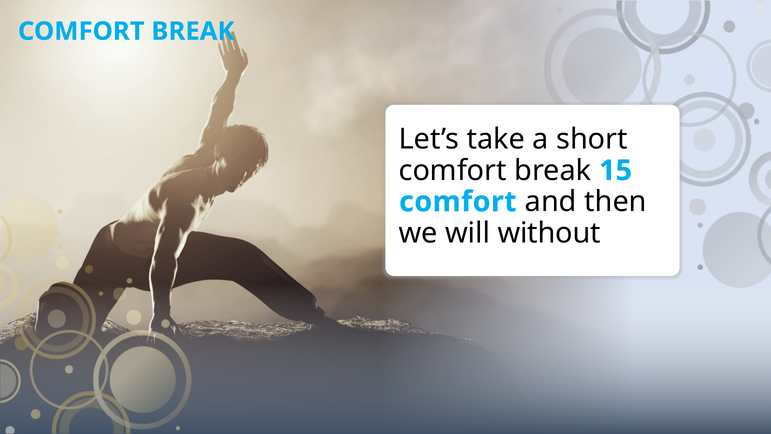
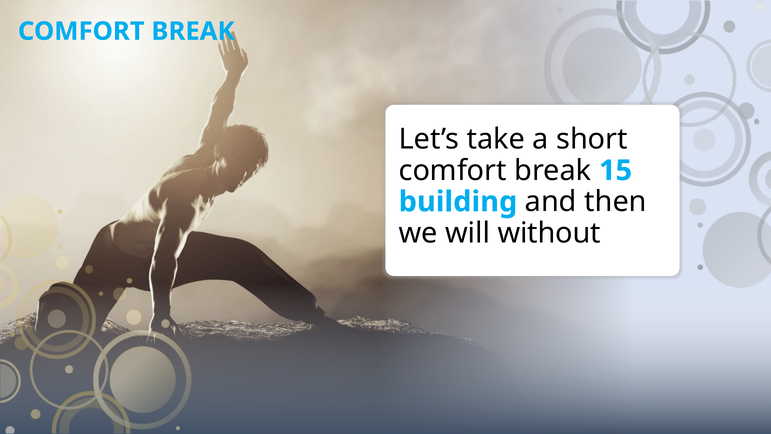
comfort: comfort -> building (458, 202)
